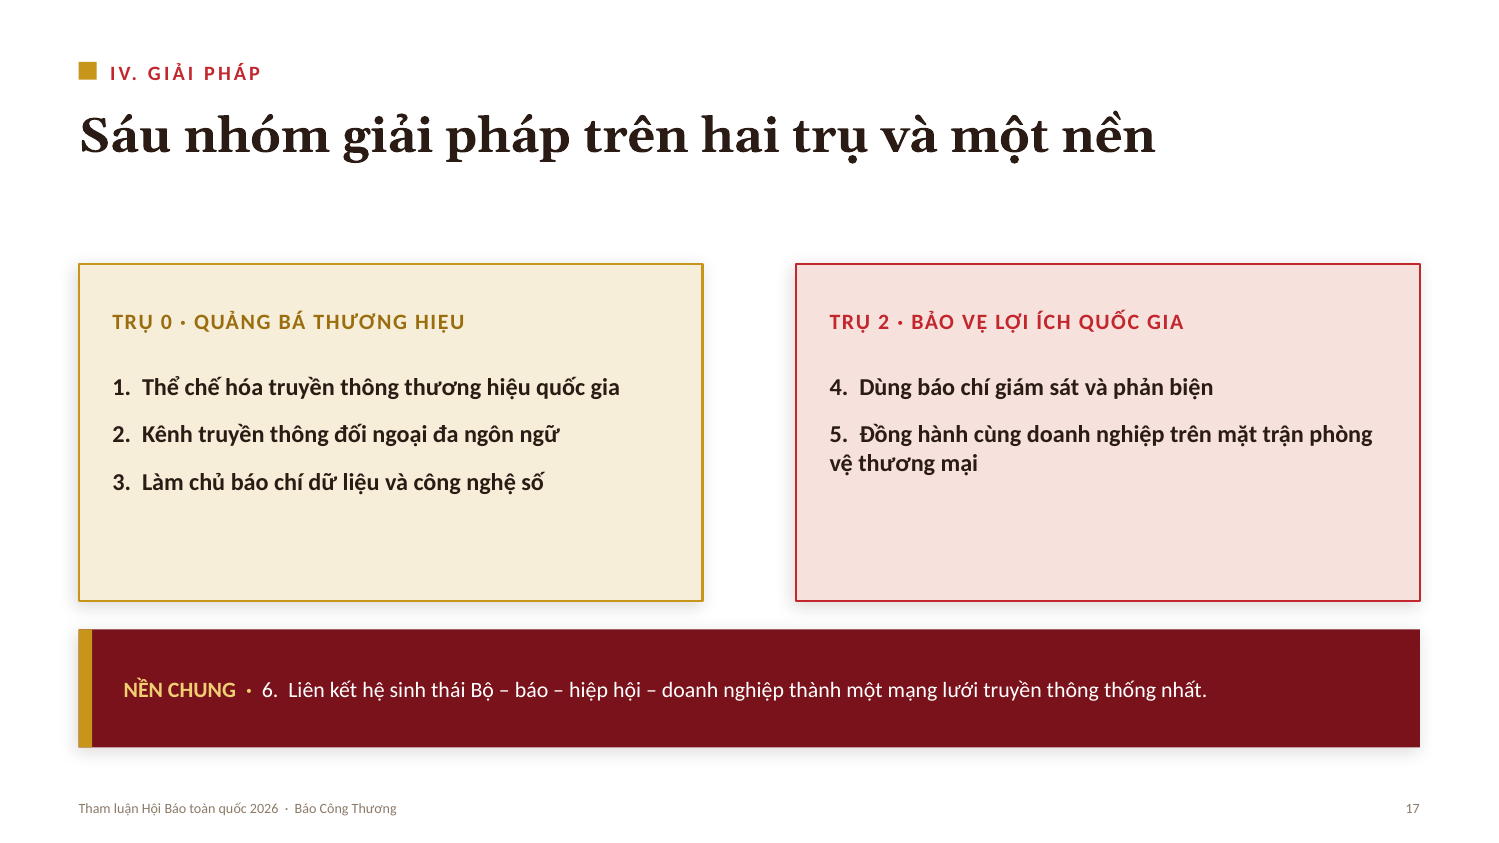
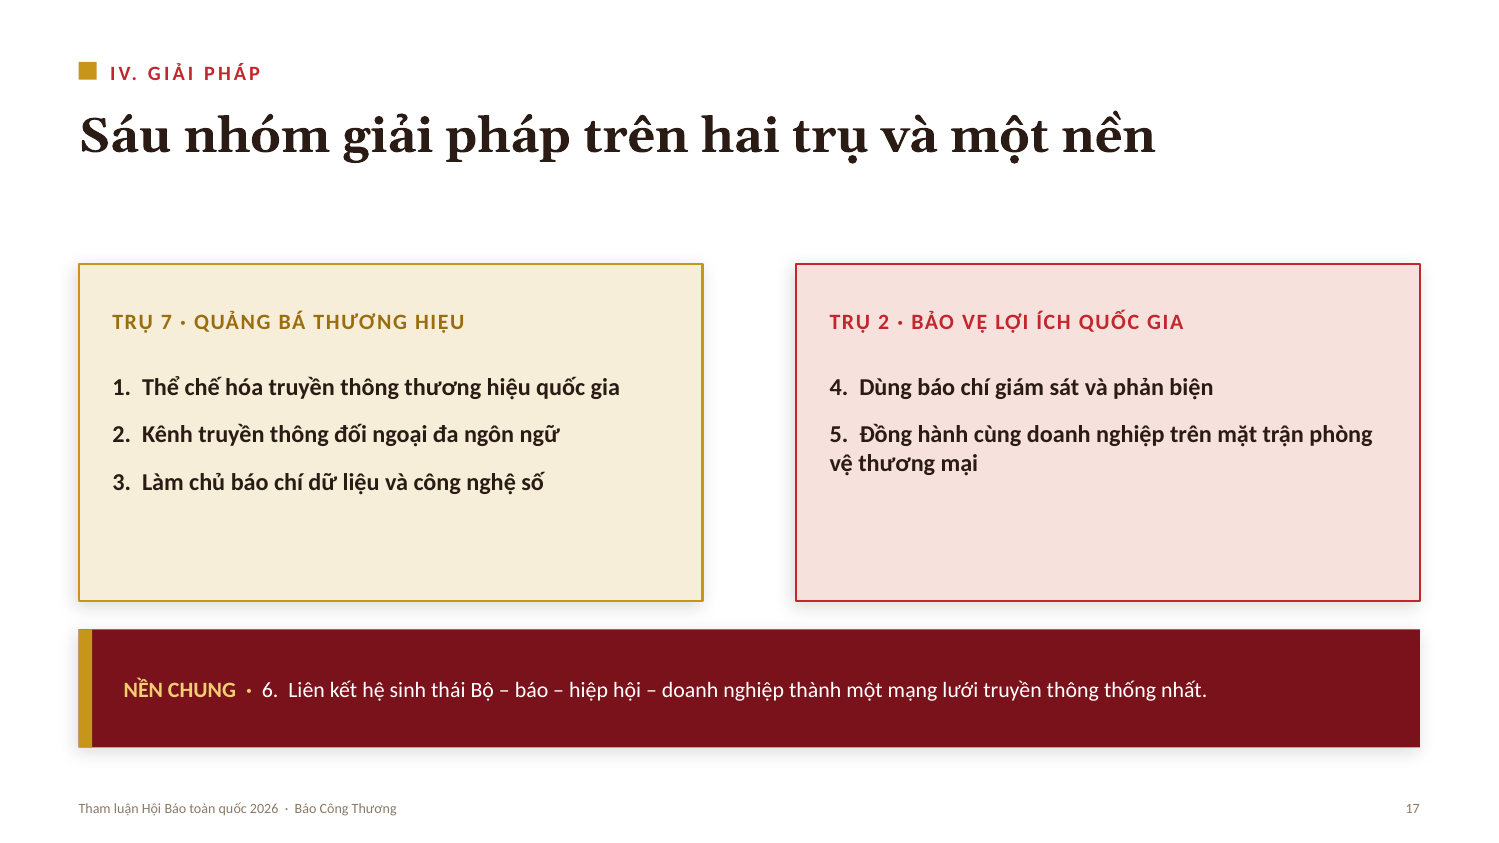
0: 0 -> 7 (166, 322)
